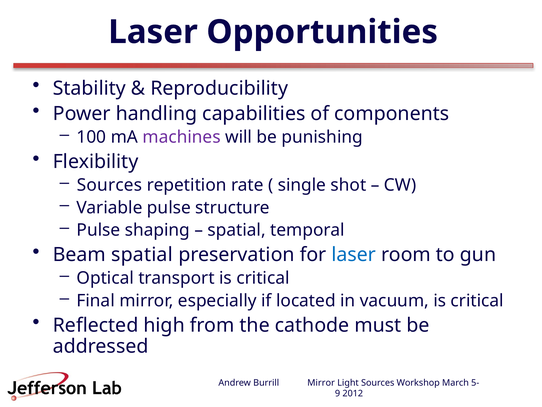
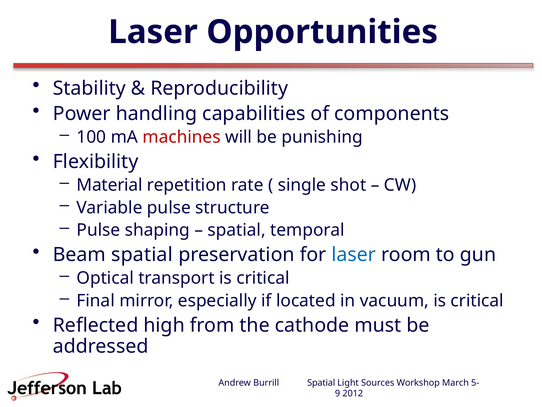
machines colour: purple -> red (182, 137)
Sources: Sources -> Material (110, 185)
Burrill Mirror: Mirror -> Spatial (321, 382)
